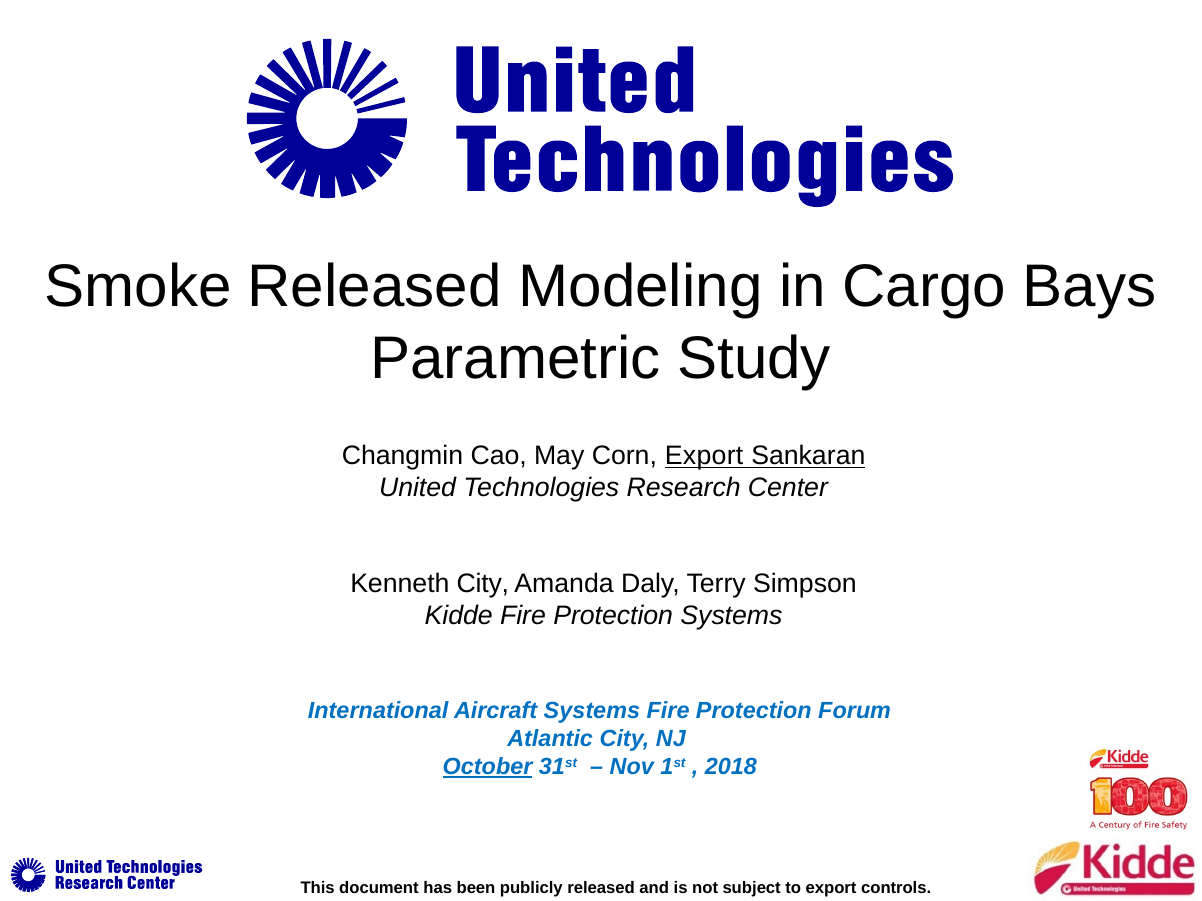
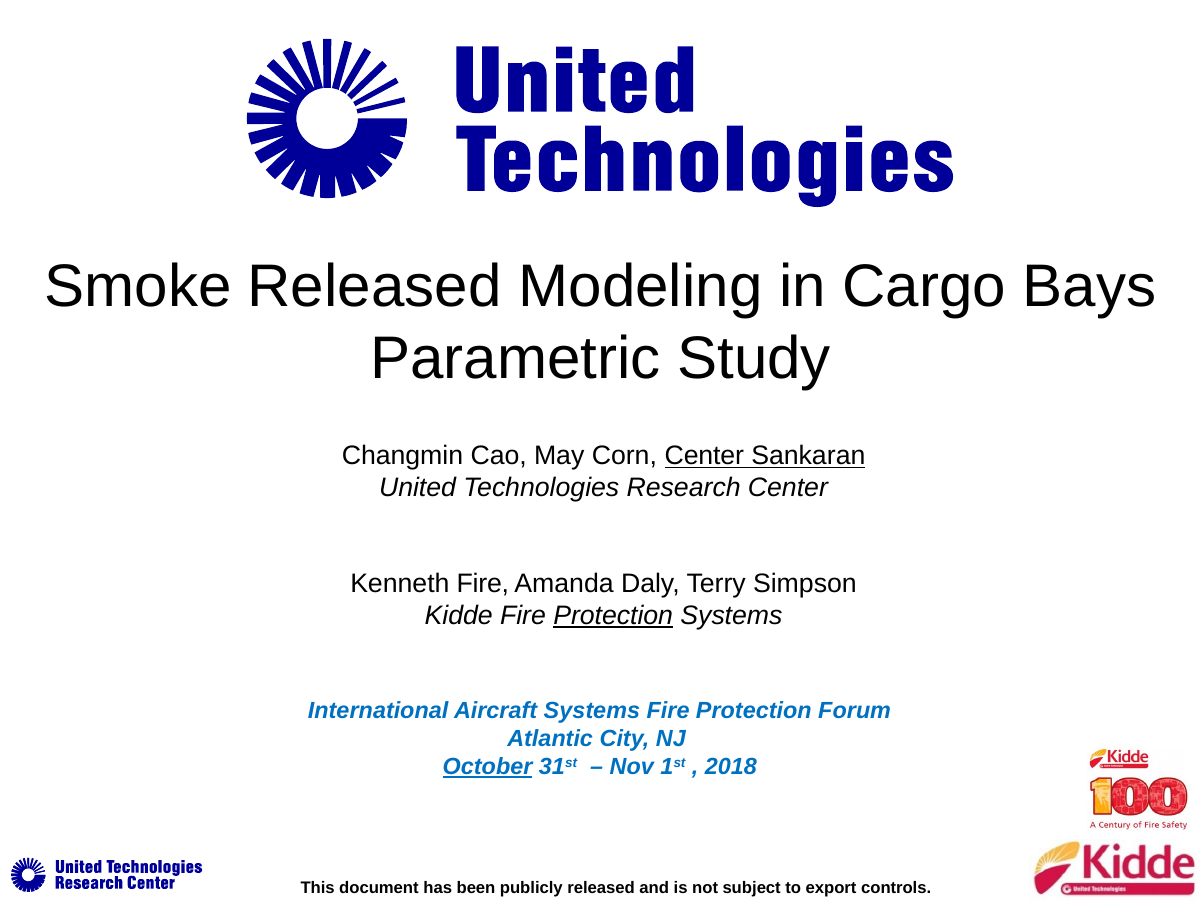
Corn Export: Export -> Center (704, 456)
Kenneth City: City -> Fire (483, 584)
Protection underline: none -> present (613, 616)
